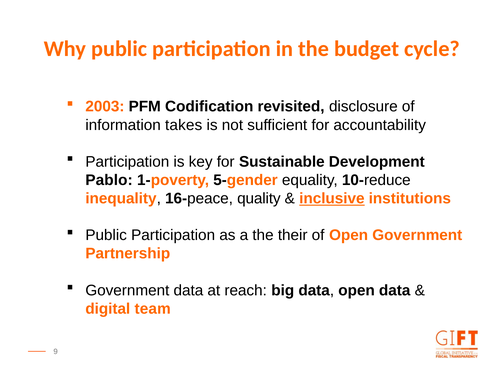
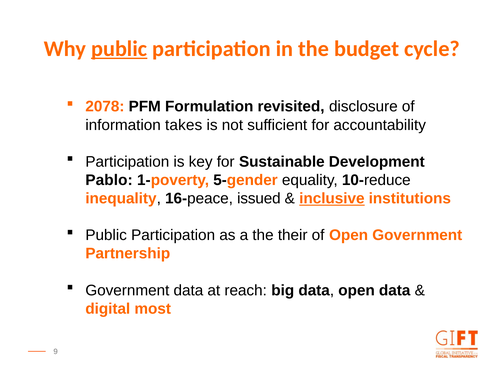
public underline: none -> present (119, 49)
2003: 2003 -> 2078 (105, 107)
Codification: Codification -> Formulation (209, 107)
quality: quality -> issued (259, 198)
team: team -> most (153, 309)
